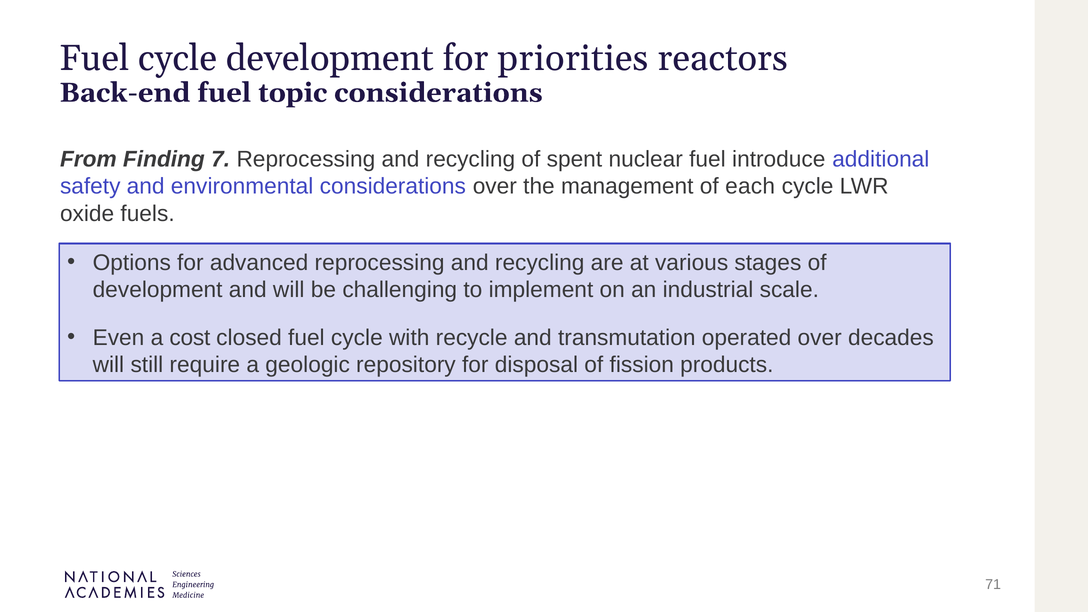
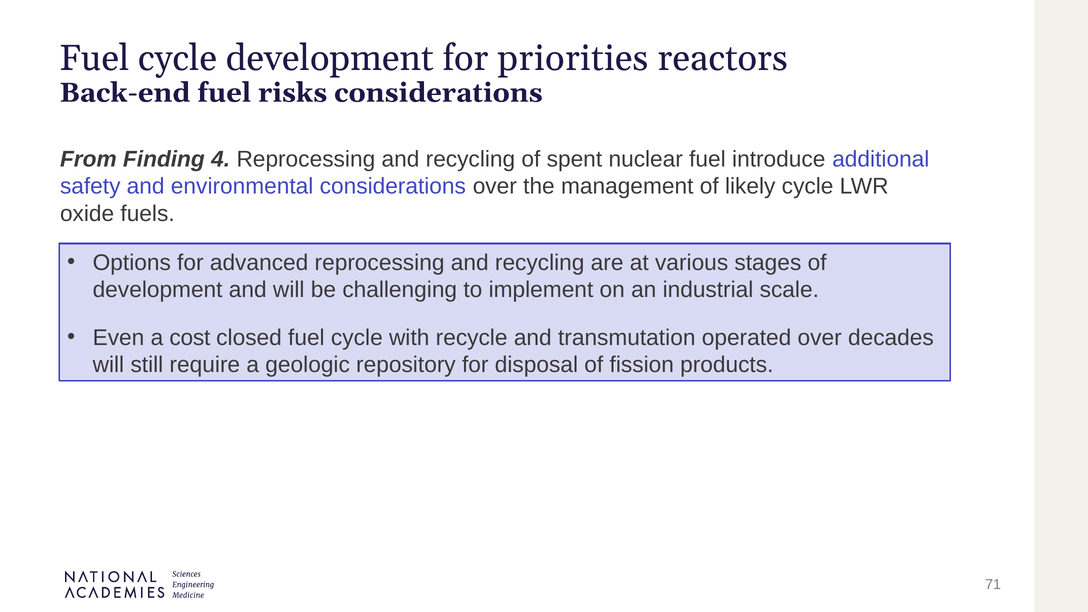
topic: topic -> risks (293, 93)
7: 7 -> 4 (221, 159)
each: each -> likely (750, 186)
